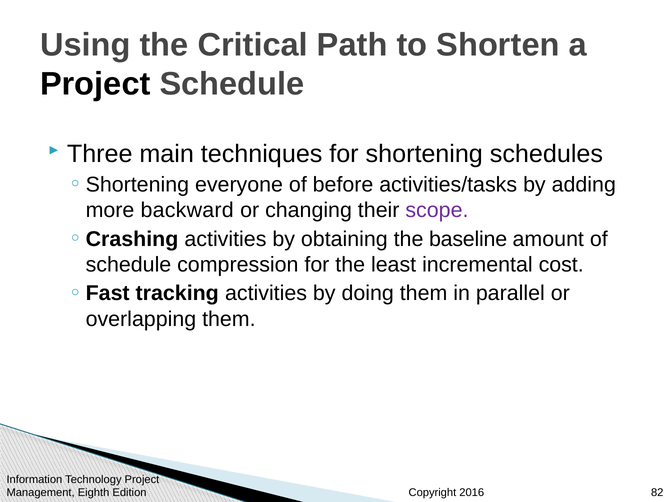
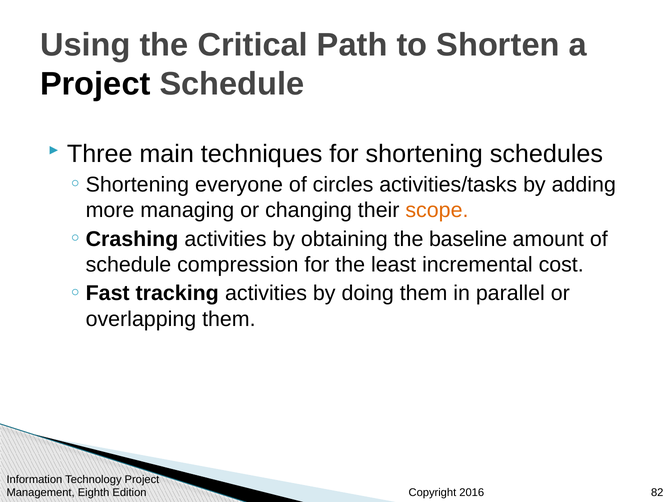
before: before -> circles (343, 185)
backward: backward -> managing (187, 211)
scope colour: purple -> orange (437, 211)
